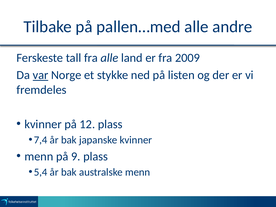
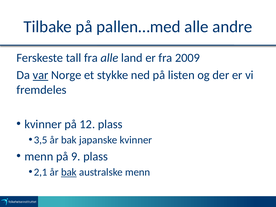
7,4: 7,4 -> 3,5 (41, 140)
5,4: 5,4 -> 2,1 (41, 172)
bak underline: none -> present (69, 172)
